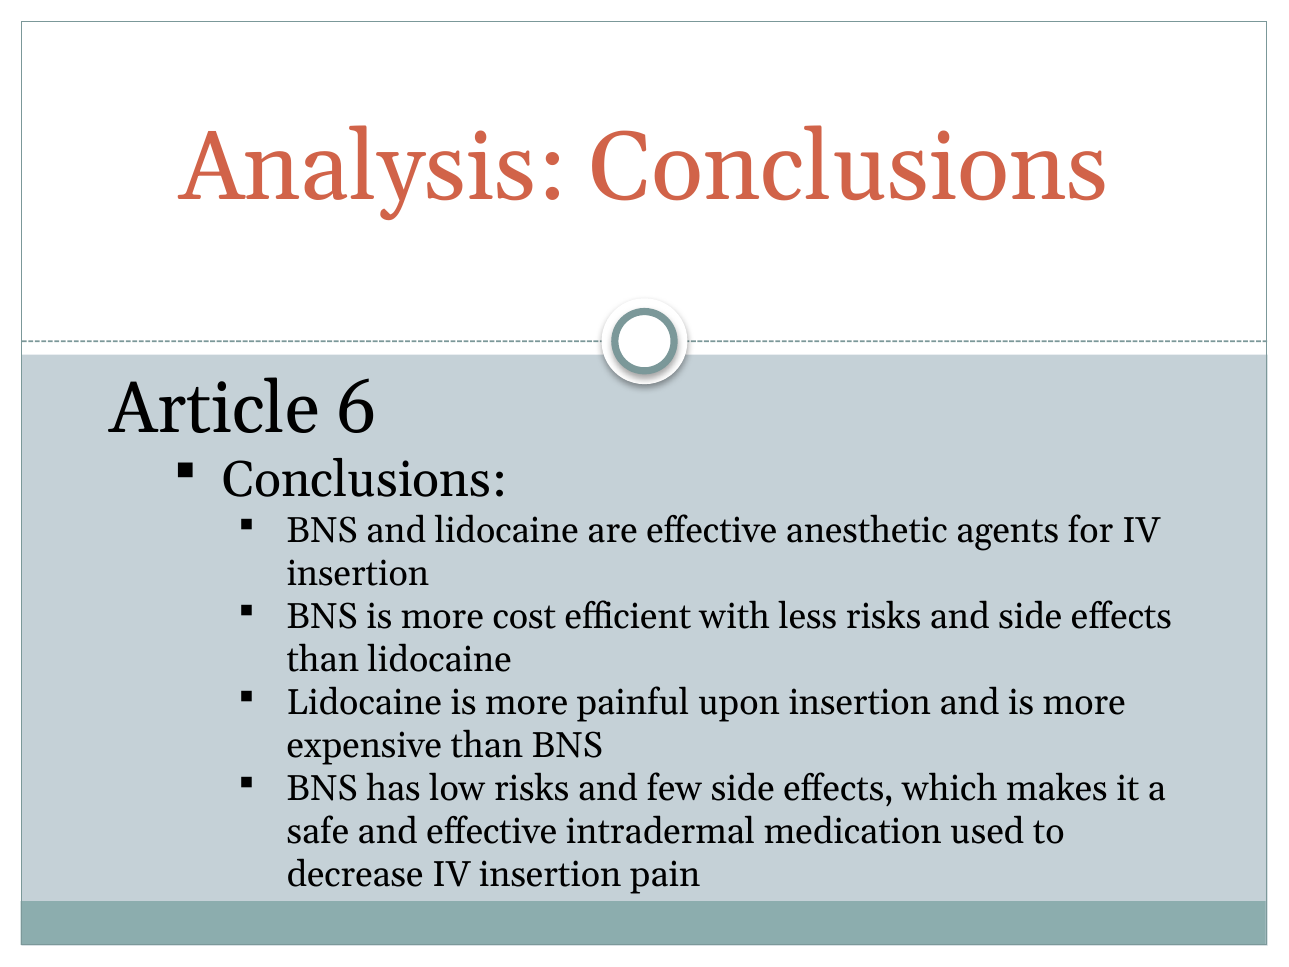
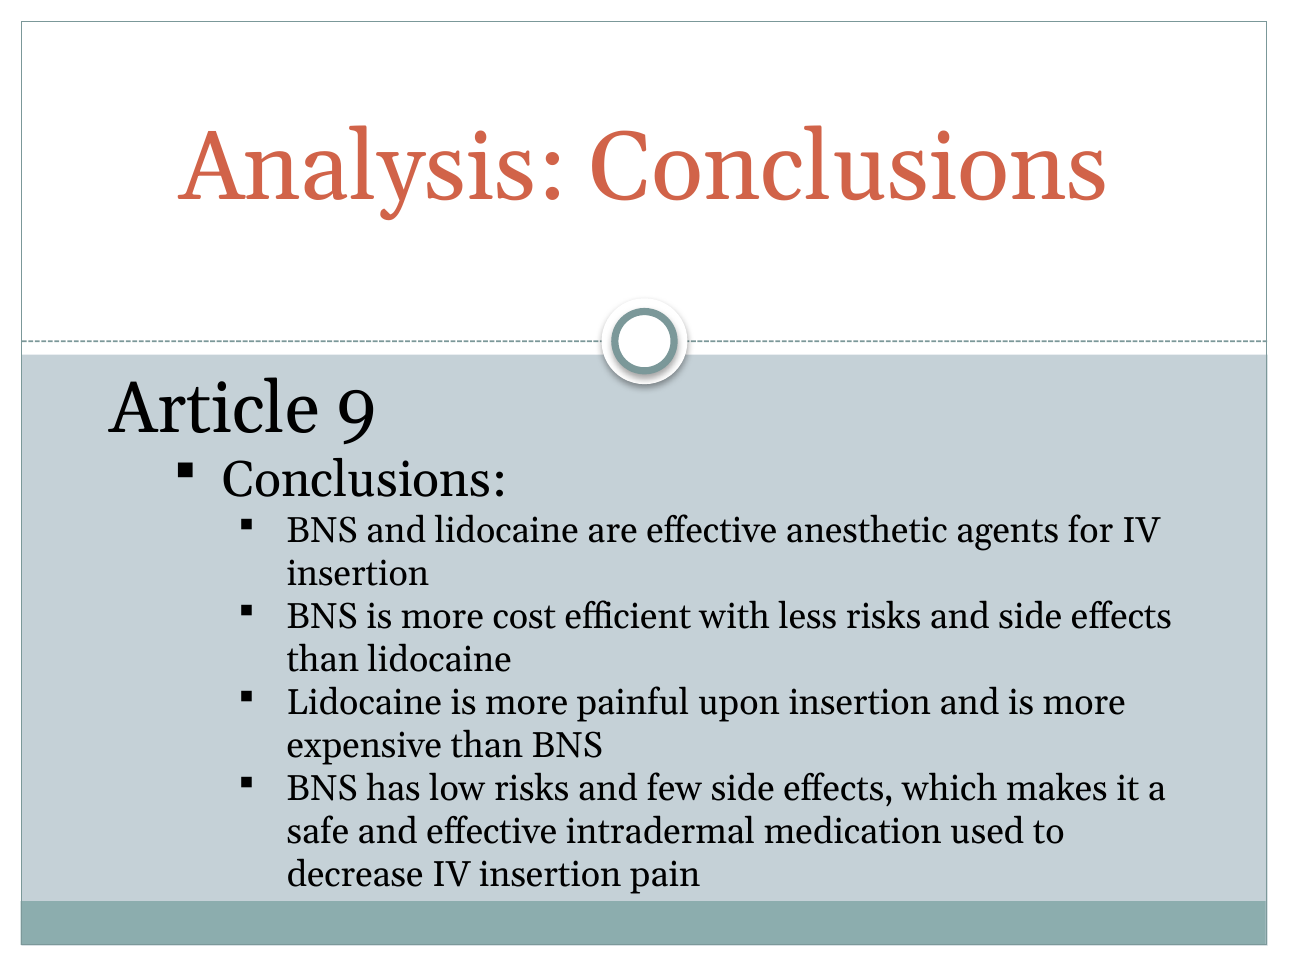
6: 6 -> 9 (357, 409)
